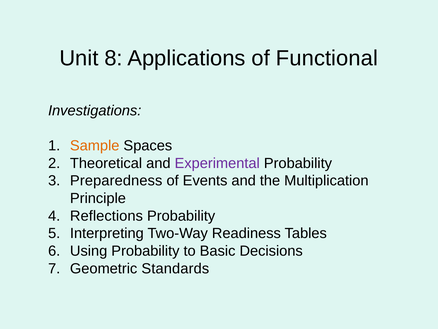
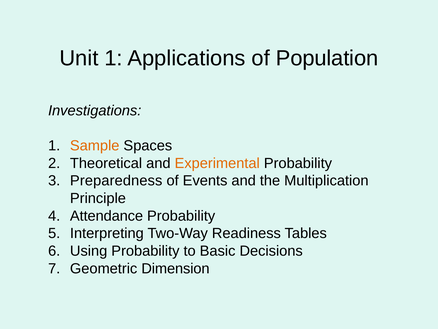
Unit 8: 8 -> 1 (114, 58)
Functional: Functional -> Population (327, 58)
Experimental colour: purple -> orange (217, 163)
Reflections: Reflections -> Attendance (107, 216)
Standards: Standards -> Dimension (175, 268)
